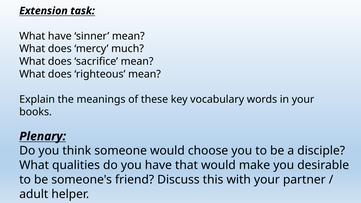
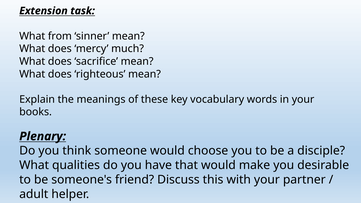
What have: have -> from (60, 36)
